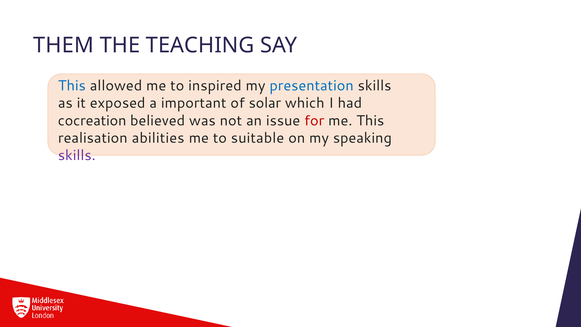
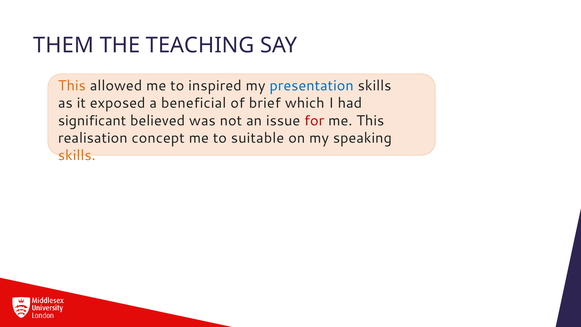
This colour: blue -> orange (72, 86)
important: important -> beneficial (194, 103)
solar: solar -> brief (265, 103)
cocreation: cocreation -> significant (92, 121)
abilities: abilities -> concept (158, 138)
skills colour: purple -> orange (77, 155)
